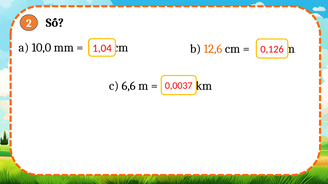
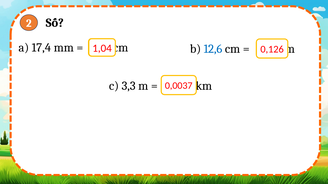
10,0: 10,0 -> 17,4 (41, 48)
12,6 colour: orange -> blue (213, 49)
6,6: 6,6 -> 3,3 (129, 86)
